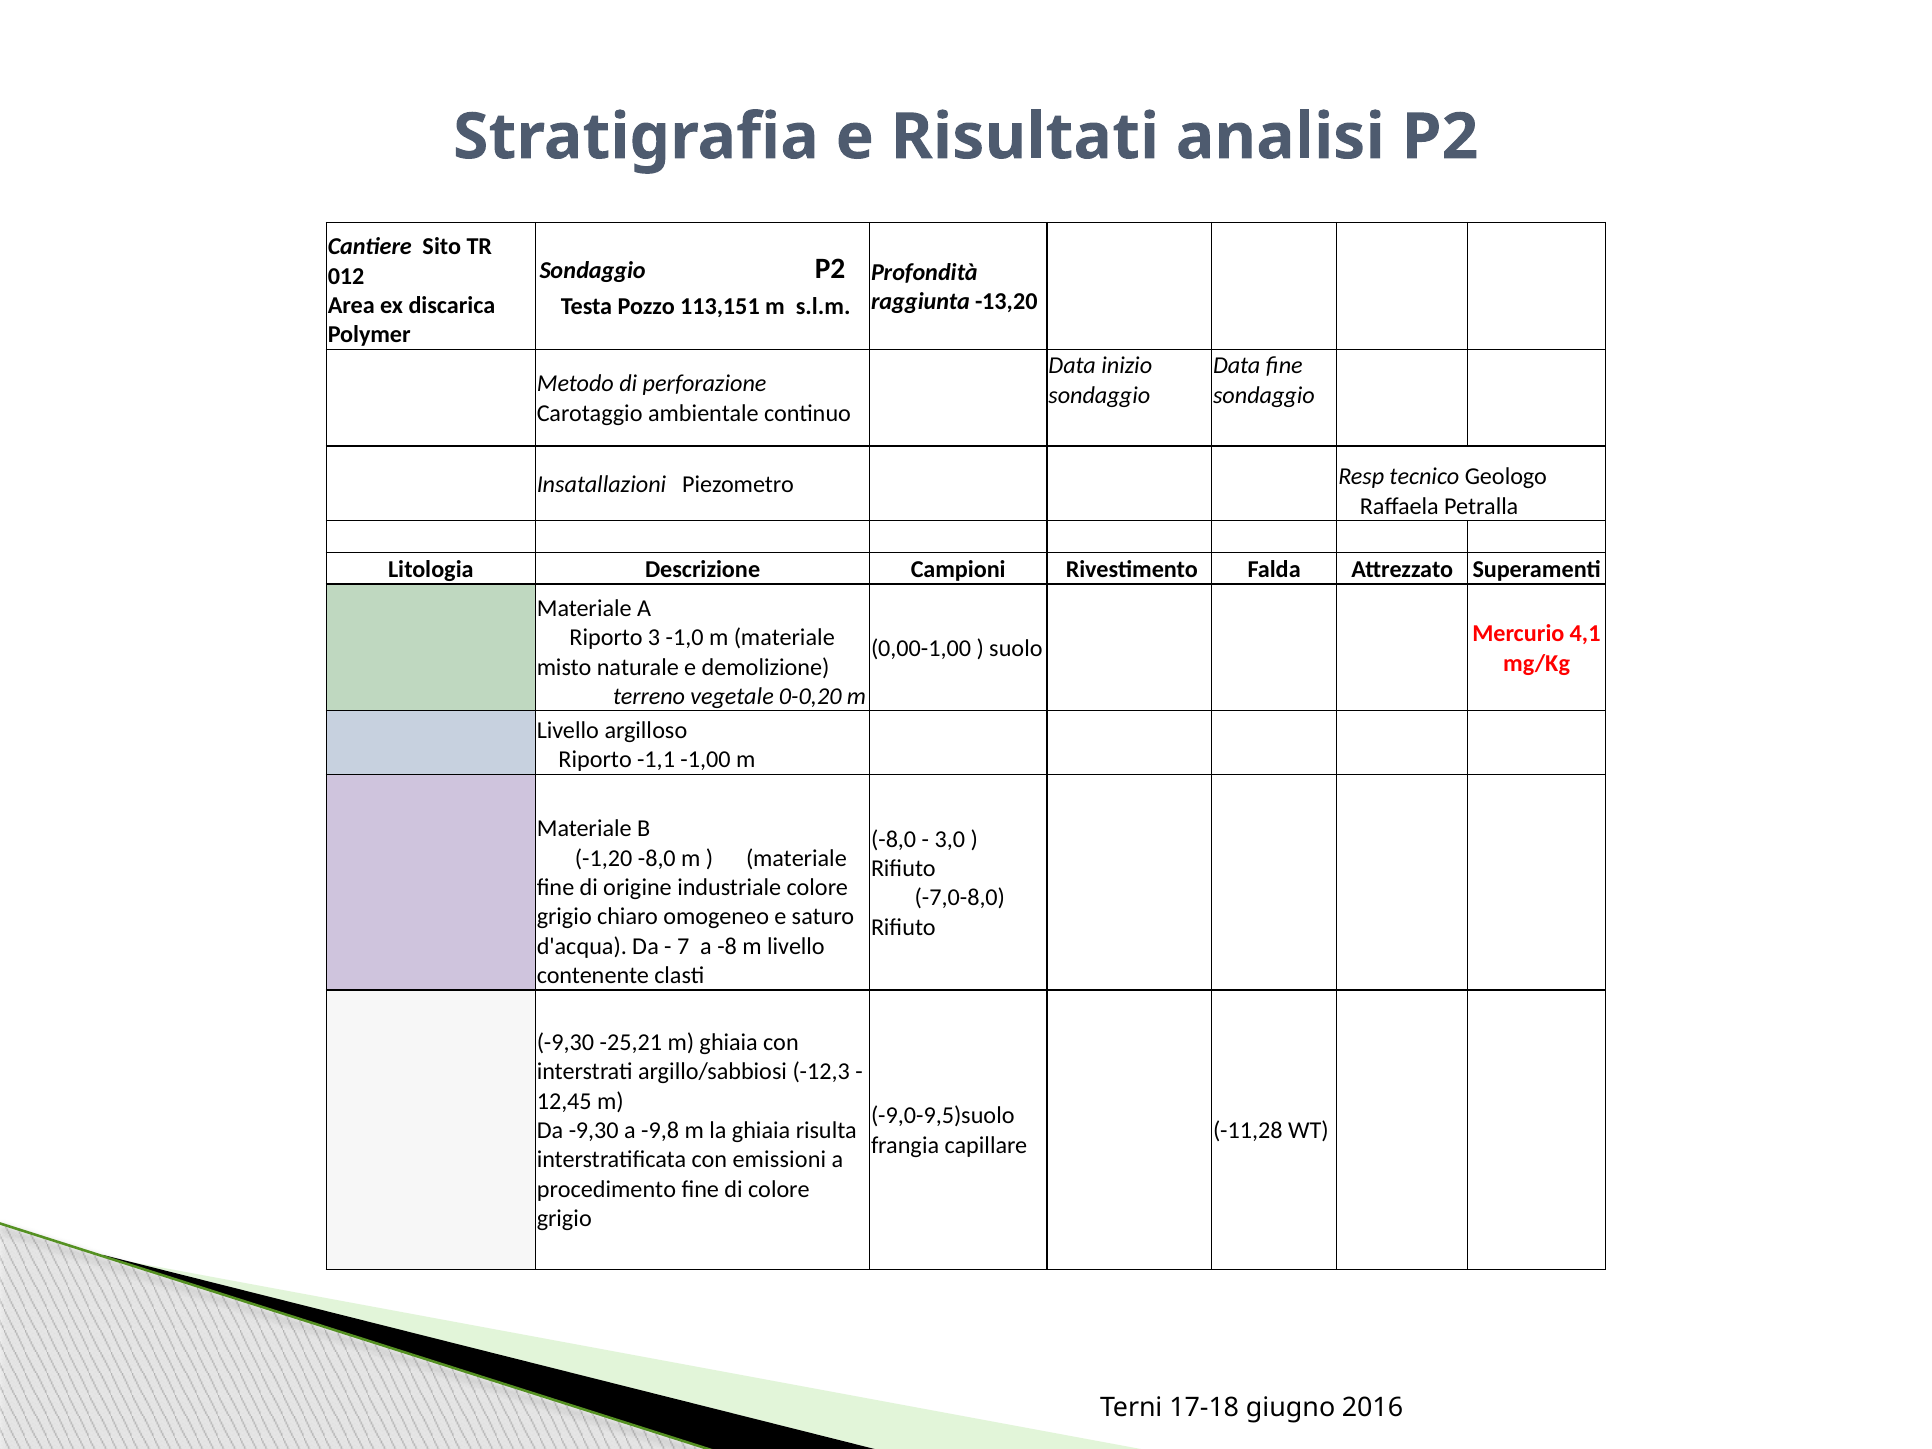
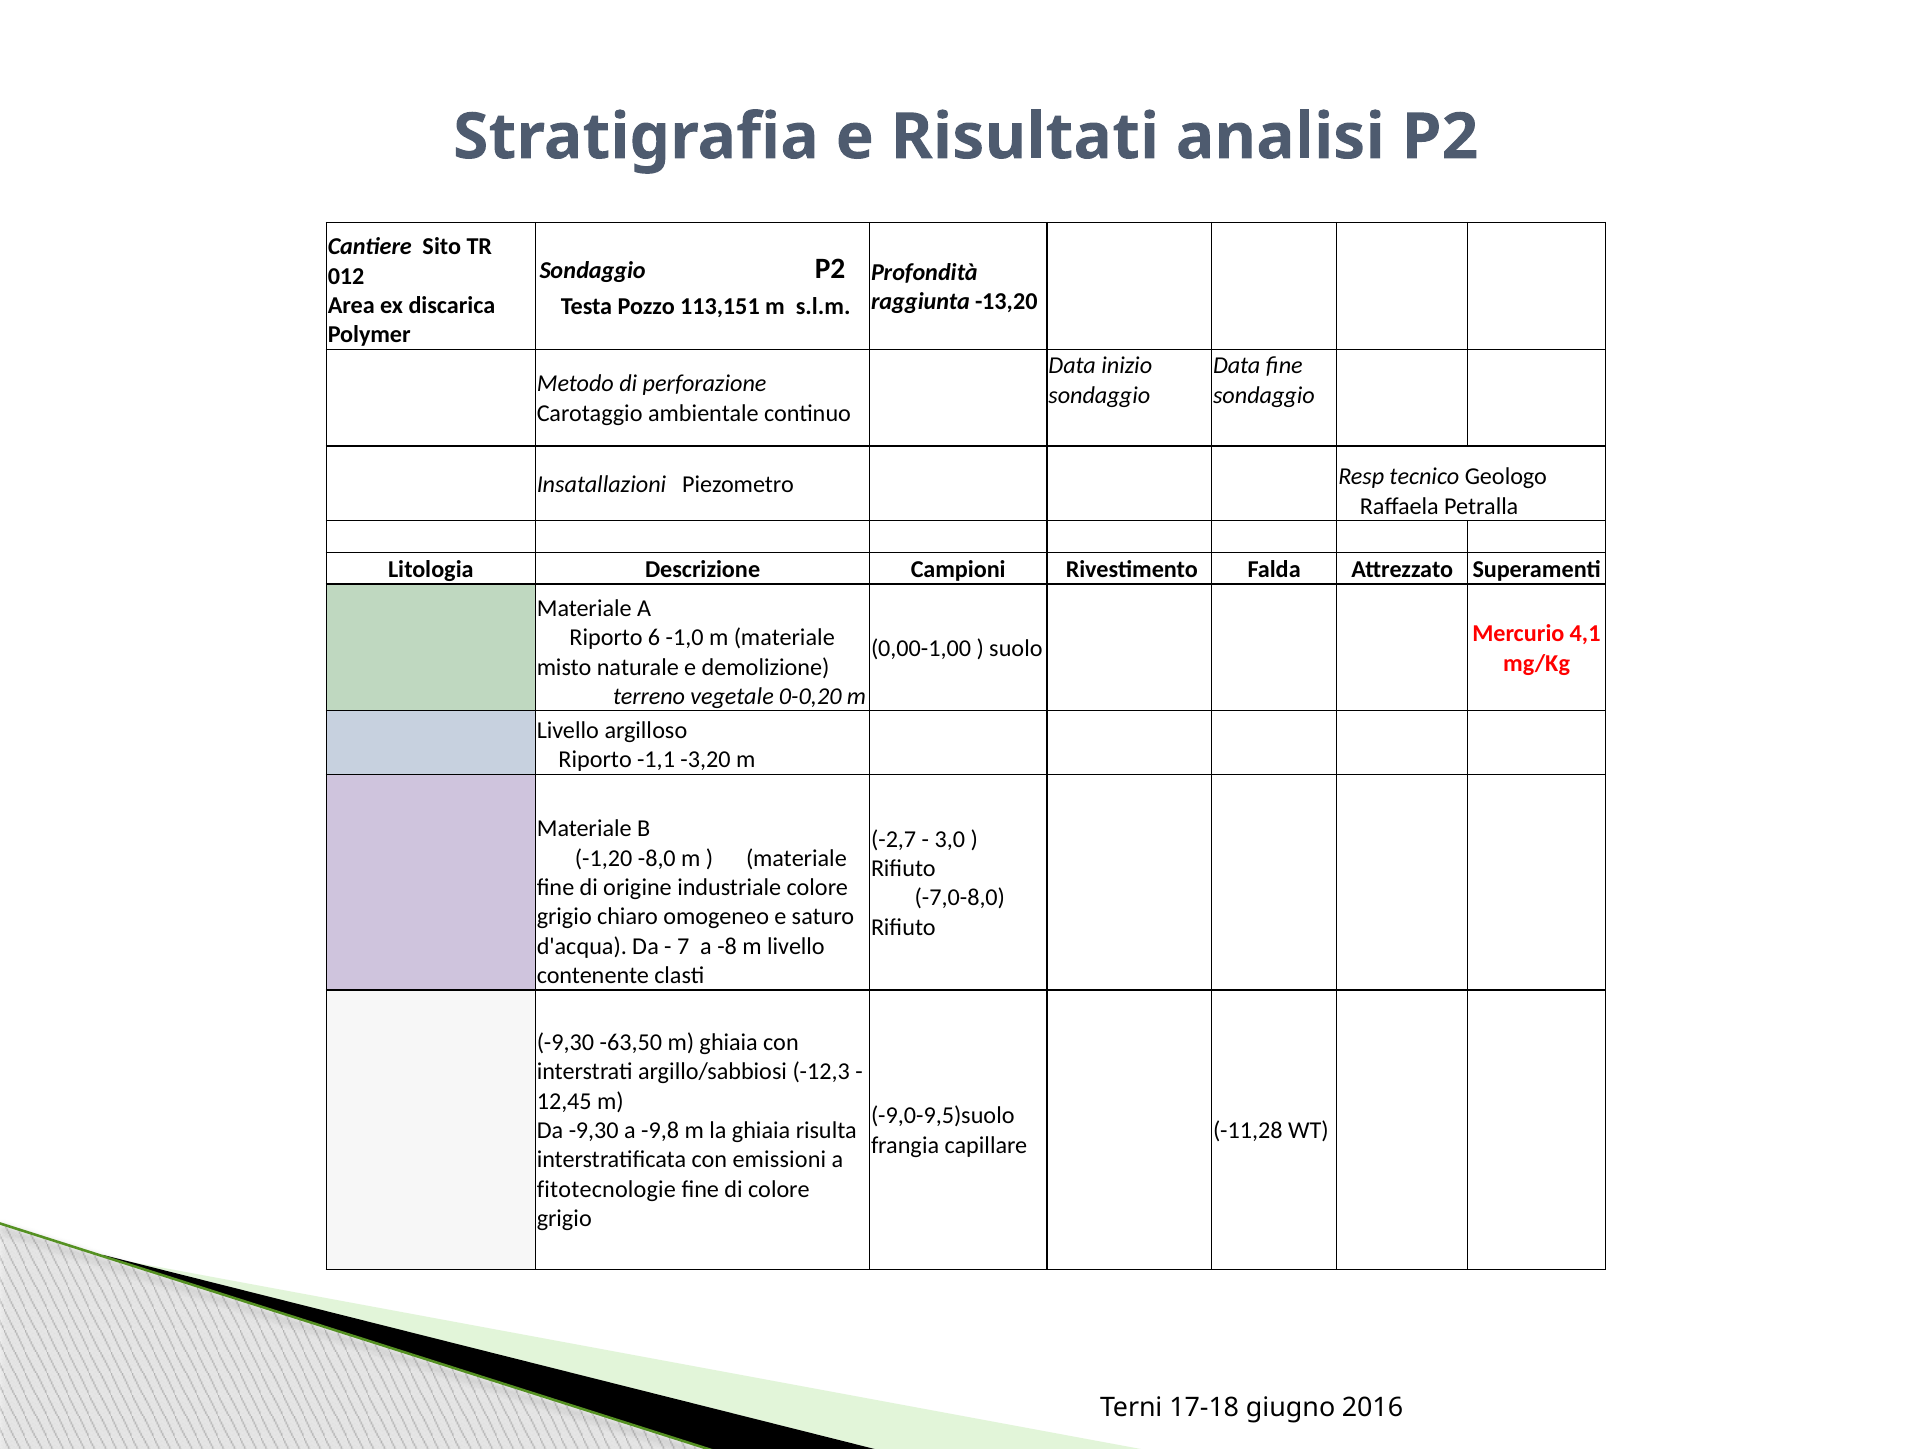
3: 3 -> 6 (654, 638)
-1,00: -1,00 -> -3,20 (706, 760)
-8,0: -8,0 -> -2,7 (894, 839)
-25,21: -25,21 -> -63,50 (631, 1042)
procedimento: procedimento -> fitotecnologie (606, 1189)
